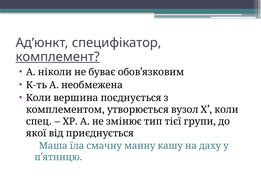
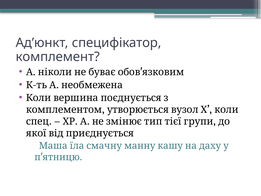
комплемент underline: present -> none (58, 57)
